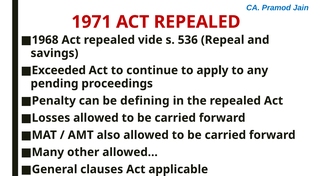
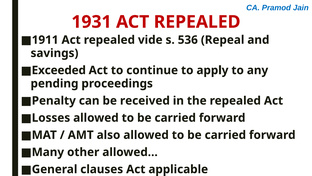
1971: 1971 -> 1931 (91, 22)
1968: 1968 -> 1911 (45, 40)
defining: defining -> received (145, 100)
